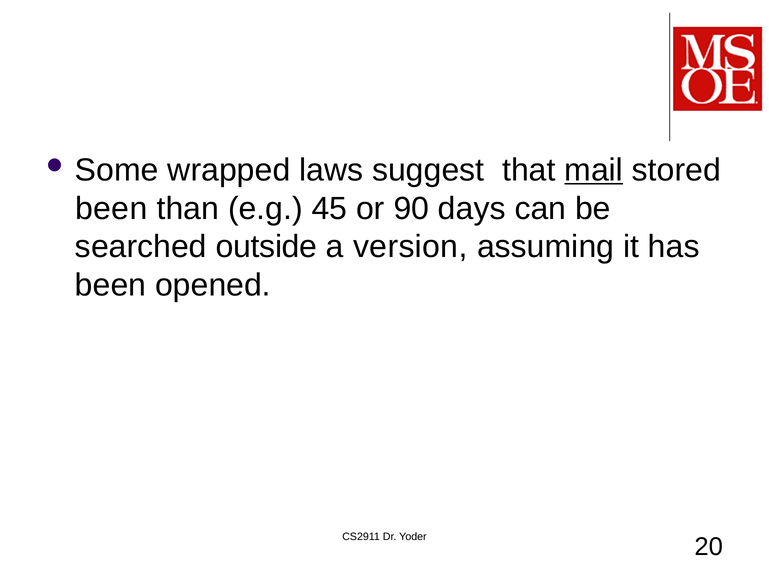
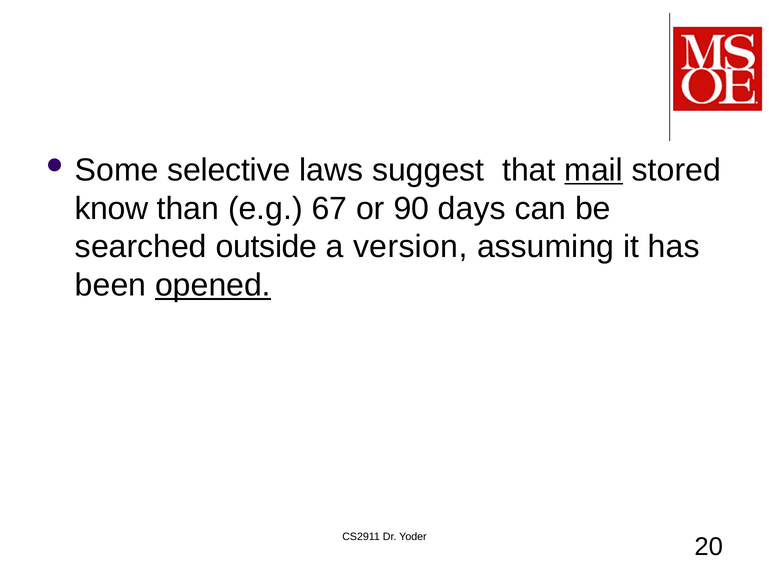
wrapped: wrapped -> selective (229, 170)
been: been -> know (112, 208)
45: 45 -> 67 (329, 208)
opened underline: none -> present (213, 285)
